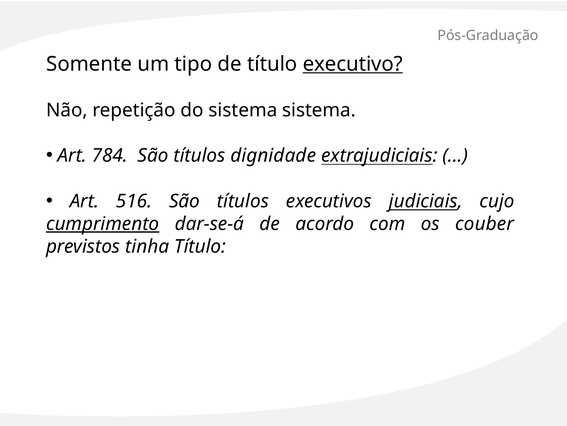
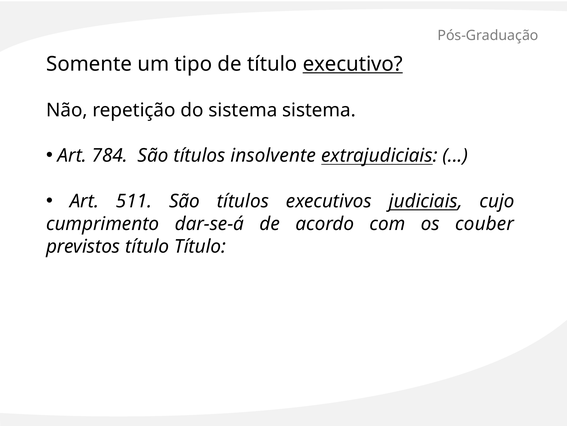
dignidade: dignidade -> insolvente (273, 155)
516: 516 -> 511 (134, 201)
cumprimento underline: present -> none (103, 223)
previstos tinha: tinha -> título (147, 246)
